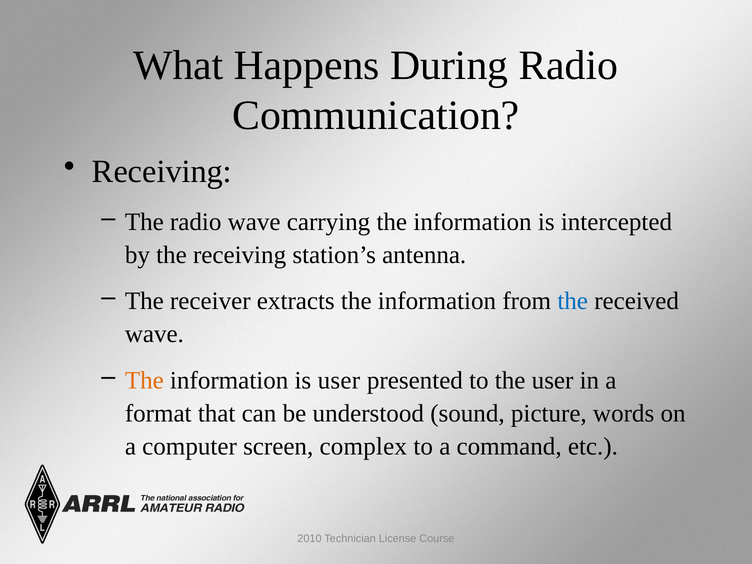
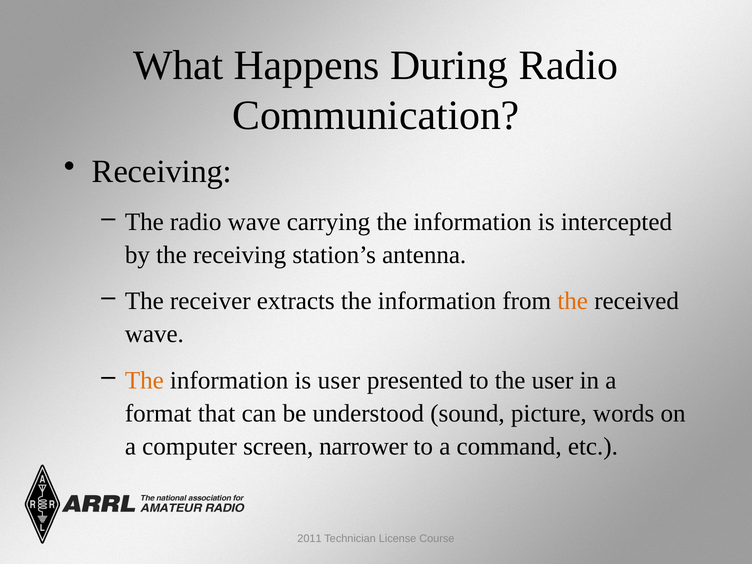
the colour: blue -> orange (573, 301)
complex: complex -> narrower (363, 446)
2010: 2010 -> 2011 (309, 539)
